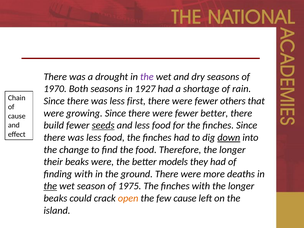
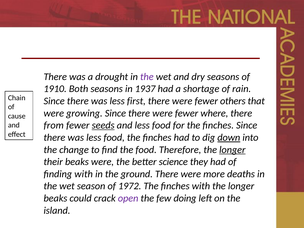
1970: 1970 -> 1910 (55, 89)
1927: 1927 -> 1937 (145, 89)
fewer better: better -> where (214, 113)
build: build -> from (54, 125)
longer underline: none -> present (232, 150)
models: models -> science (173, 162)
the underline: present -> none (50, 186)
1975: 1975 -> 1972 (130, 186)
open colour: orange -> purple (128, 198)
few cause: cause -> doing (185, 198)
